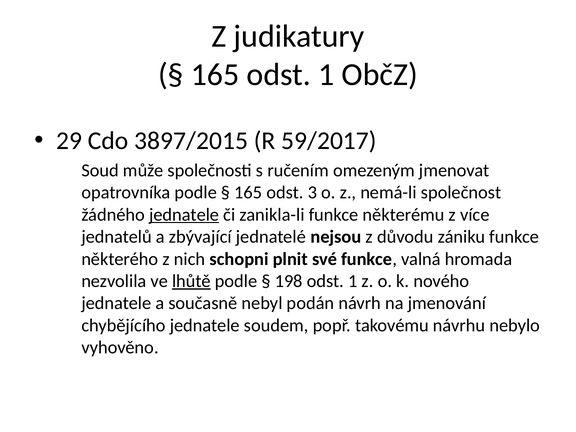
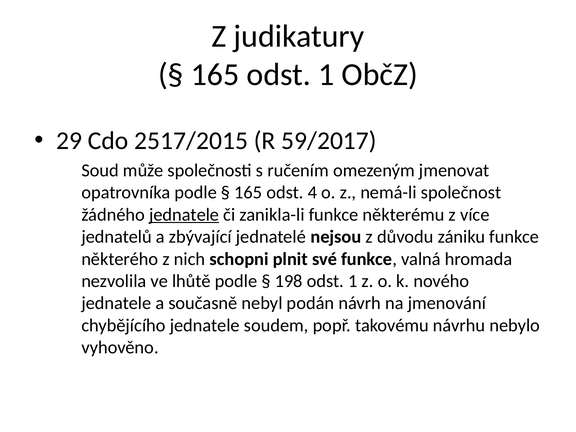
3897/2015: 3897/2015 -> 2517/2015 (191, 141)
3: 3 -> 4 (312, 193)
lhůtě underline: present -> none (191, 281)
